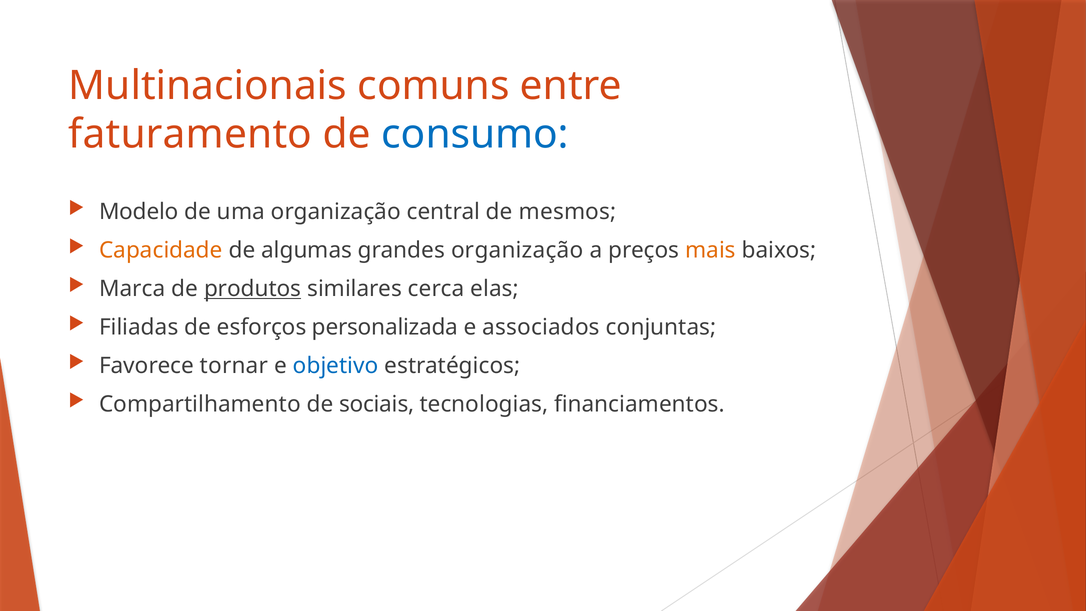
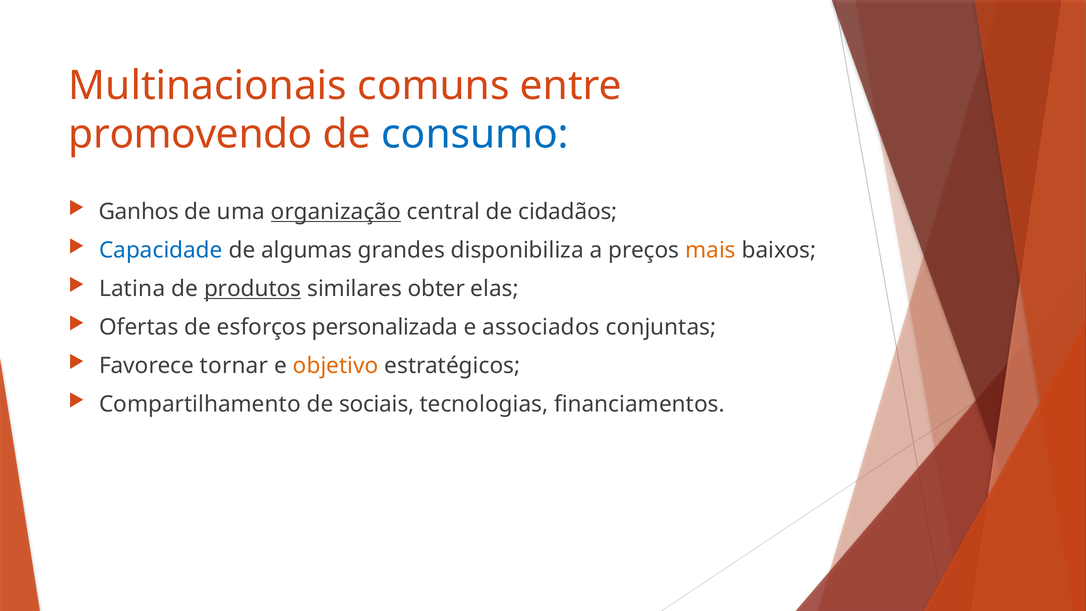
faturamento: faturamento -> promovendo (191, 135)
Modelo: Modelo -> Ganhos (139, 212)
organização underline: none -> present (336, 212)
mesmos: mesmos -> cidadãos (568, 212)
Capacidade colour: orange -> blue (161, 250)
grandes organização: organização -> disponibiliza (517, 250)
Marca: Marca -> Latina (132, 289)
cerca: cerca -> obter (436, 289)
Filiadas: Filiadas -> Ofertas (139, 327)
objetivo colour: blue -> orange (336, 366)
